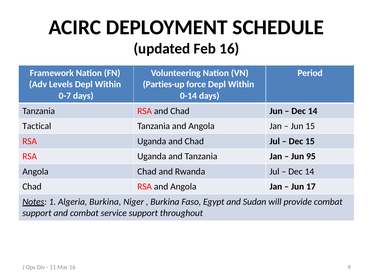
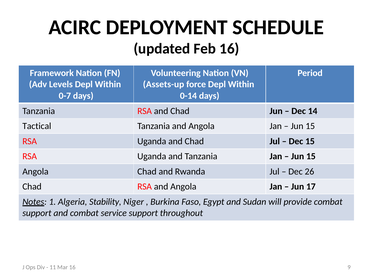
Parties-up: Parties-up -> Assets-up (164, 84)
95: 95 -> 15 (311, 156)
14: 14 -> 26 (309, 171)
Algeria Burkina: Burkina -> Stability (105, 202)
